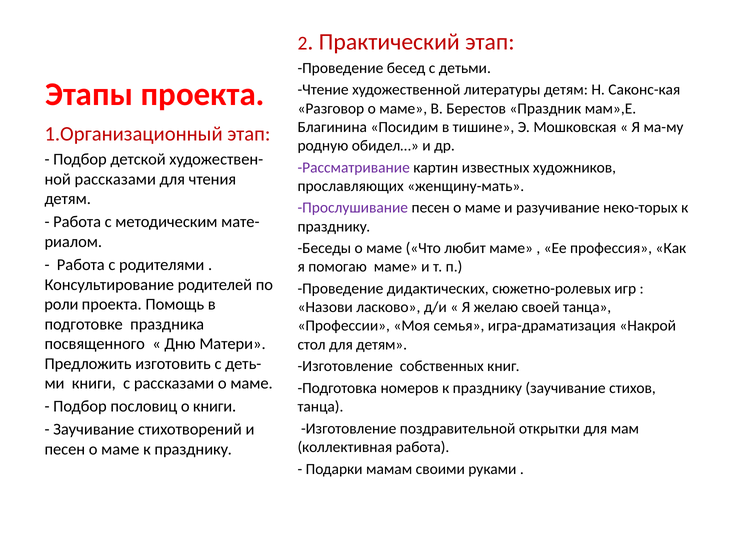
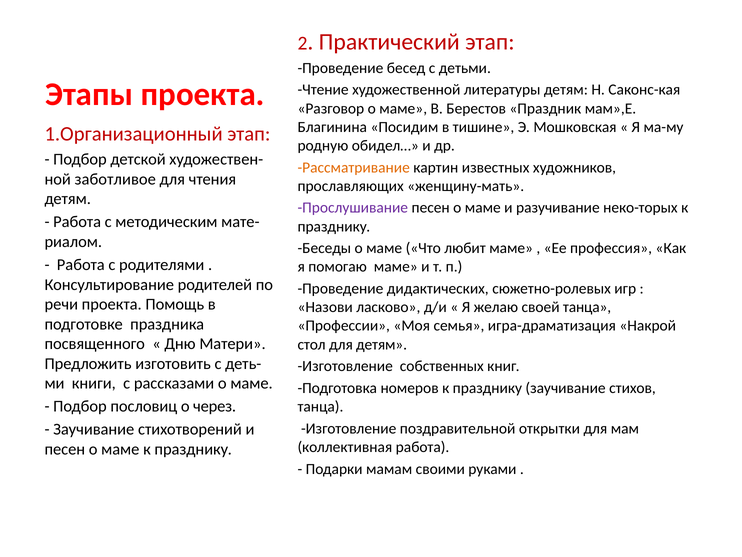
Рассматривание colour: purple -> orange (354, 167)
рассказами: рассказами -> заботливое (115, 179)
роли: роли -> речи (61, 304)
о книги: книги -> через (215, 406)
